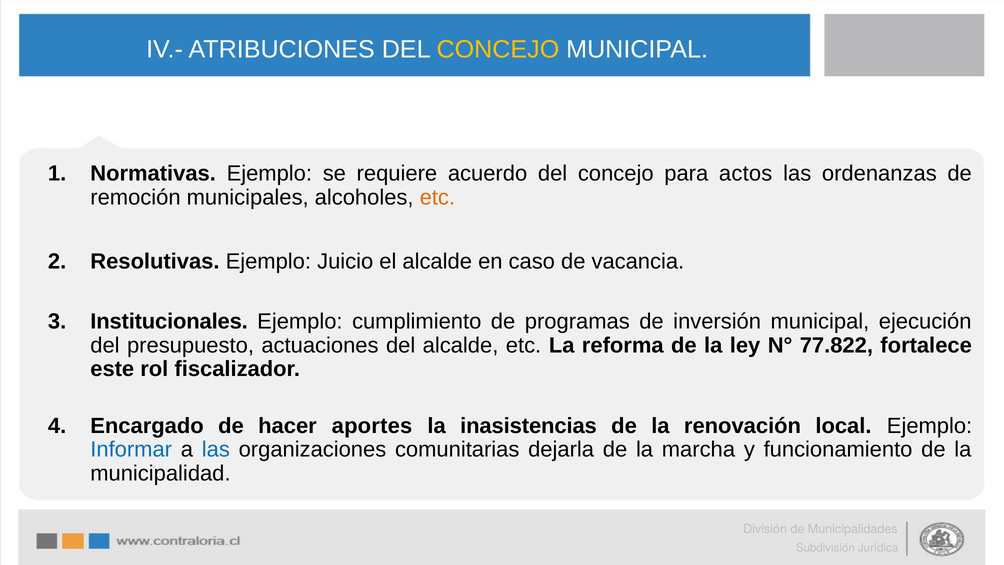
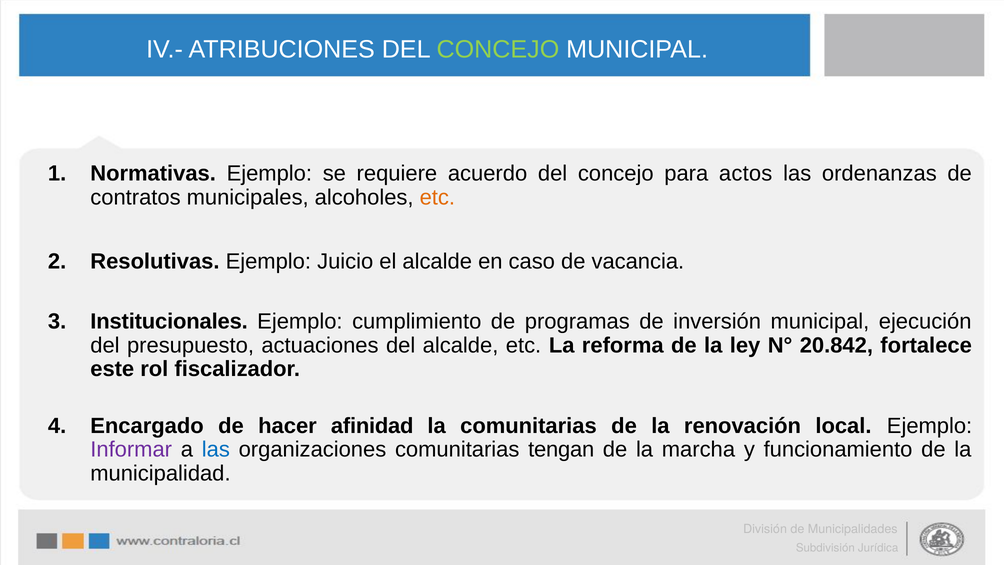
CONCEJO colour: yellow -> light green (498, 50)
remoción: remoción -> contratos (135, 197)
77.822: 77.822 -> 20.842 (836, 345)
aportes: aportes -> afinidad (372, 426)
la inasistencias: inasistencias -> comunitarias (528, 426)
Informar colour: blue -> purple (131, 449)
dejarla: dejarla -> tengan (561, 449)
